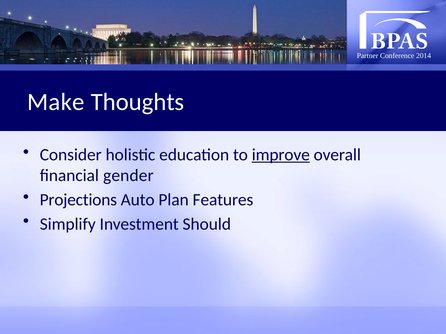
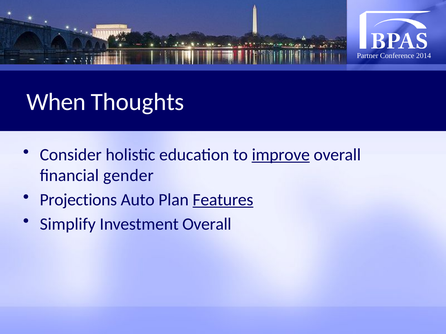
Make: Make -> When (56, 102)
Features underline: none -> present (223, 200)
Investment Should: Should -> Overall (207, 224)
